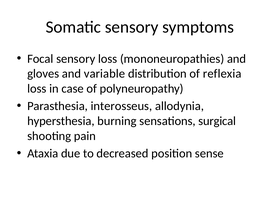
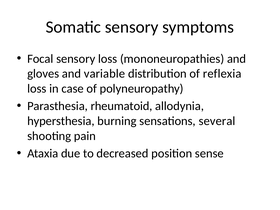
interosseus: interosseus -> rheumatoid (122, 106)
surgical: surgical -> several (217, 121)
